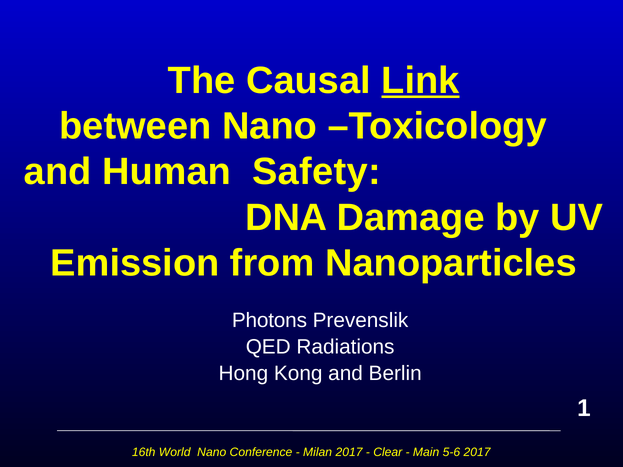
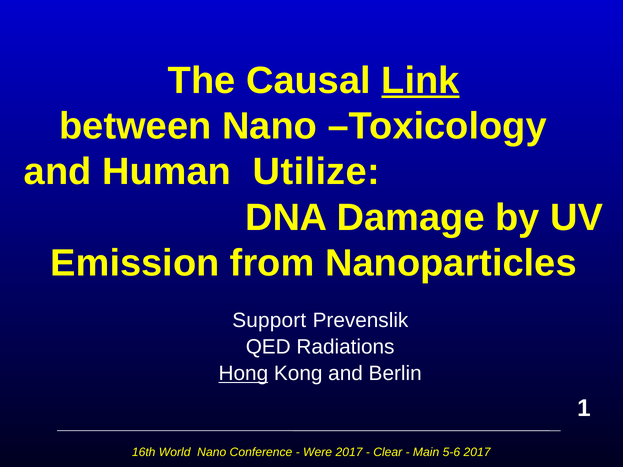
Safety: Safety -> Utilize (316, 172)
Photons: Photons -> Support (269, 321)
Hong underline: none -> present (243, 374)
Milan: Milan -> Were (318, 453)
